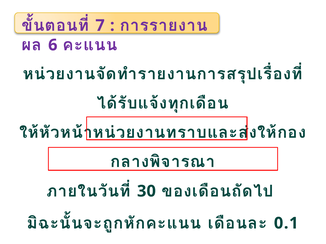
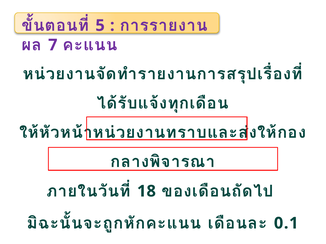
7: 7 -> 5 (100, 26)
6: 6 -> 7 (53, 45)
30: 30 -> 18 (146, 192)
